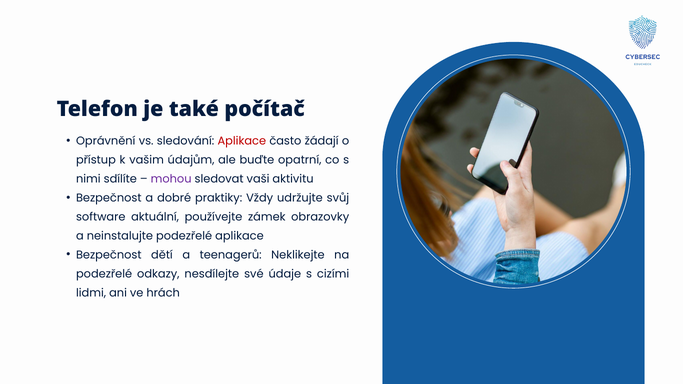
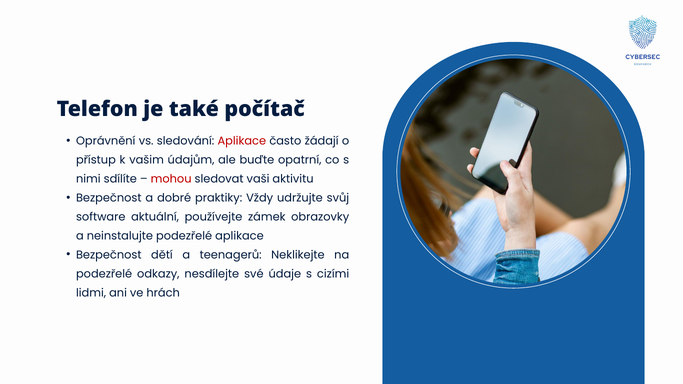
mohou colour: purple -> red (171, 179)
